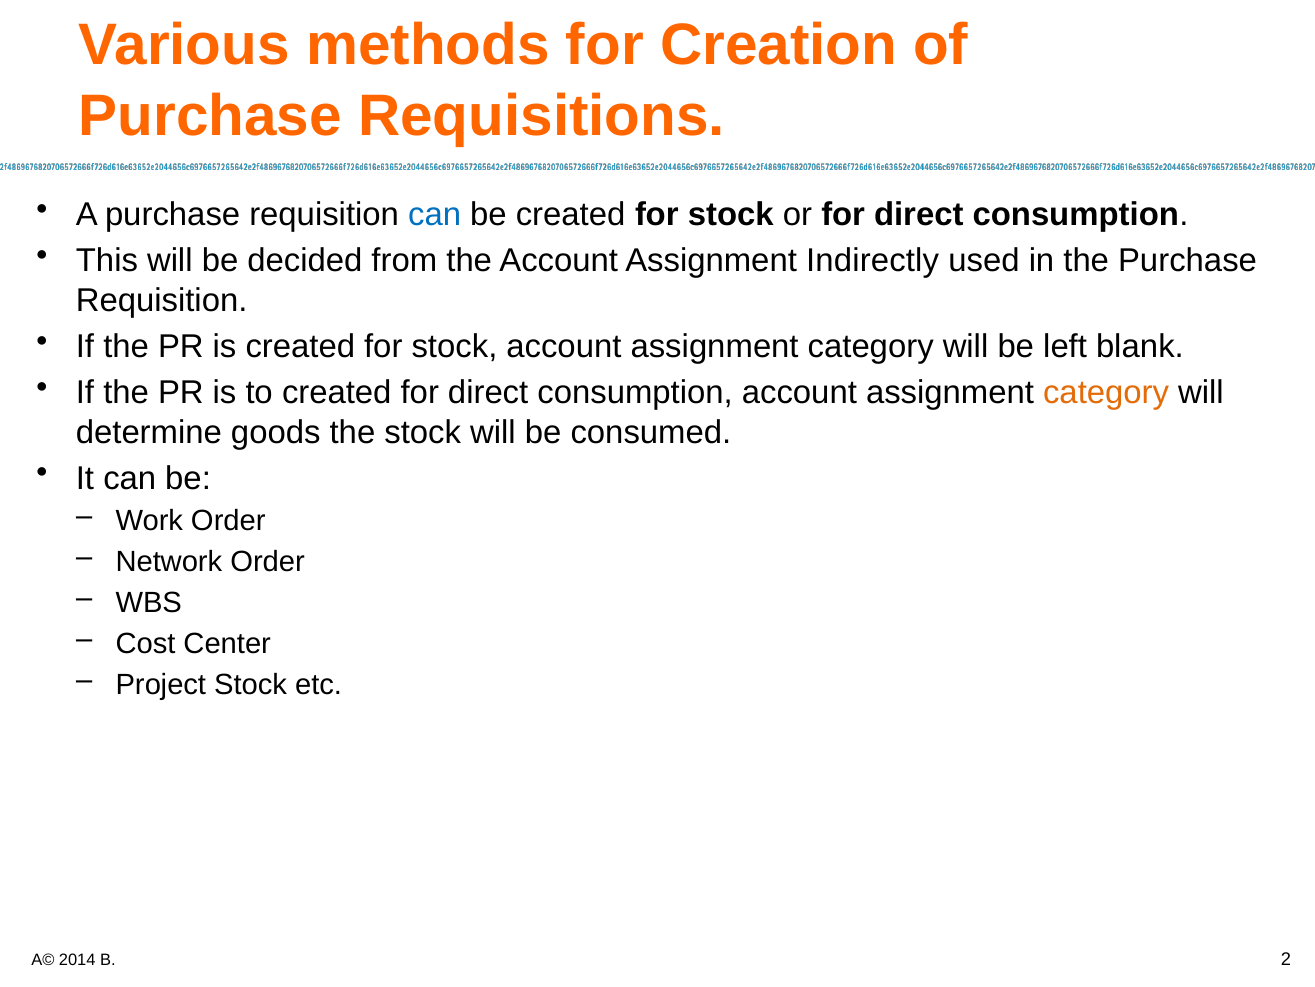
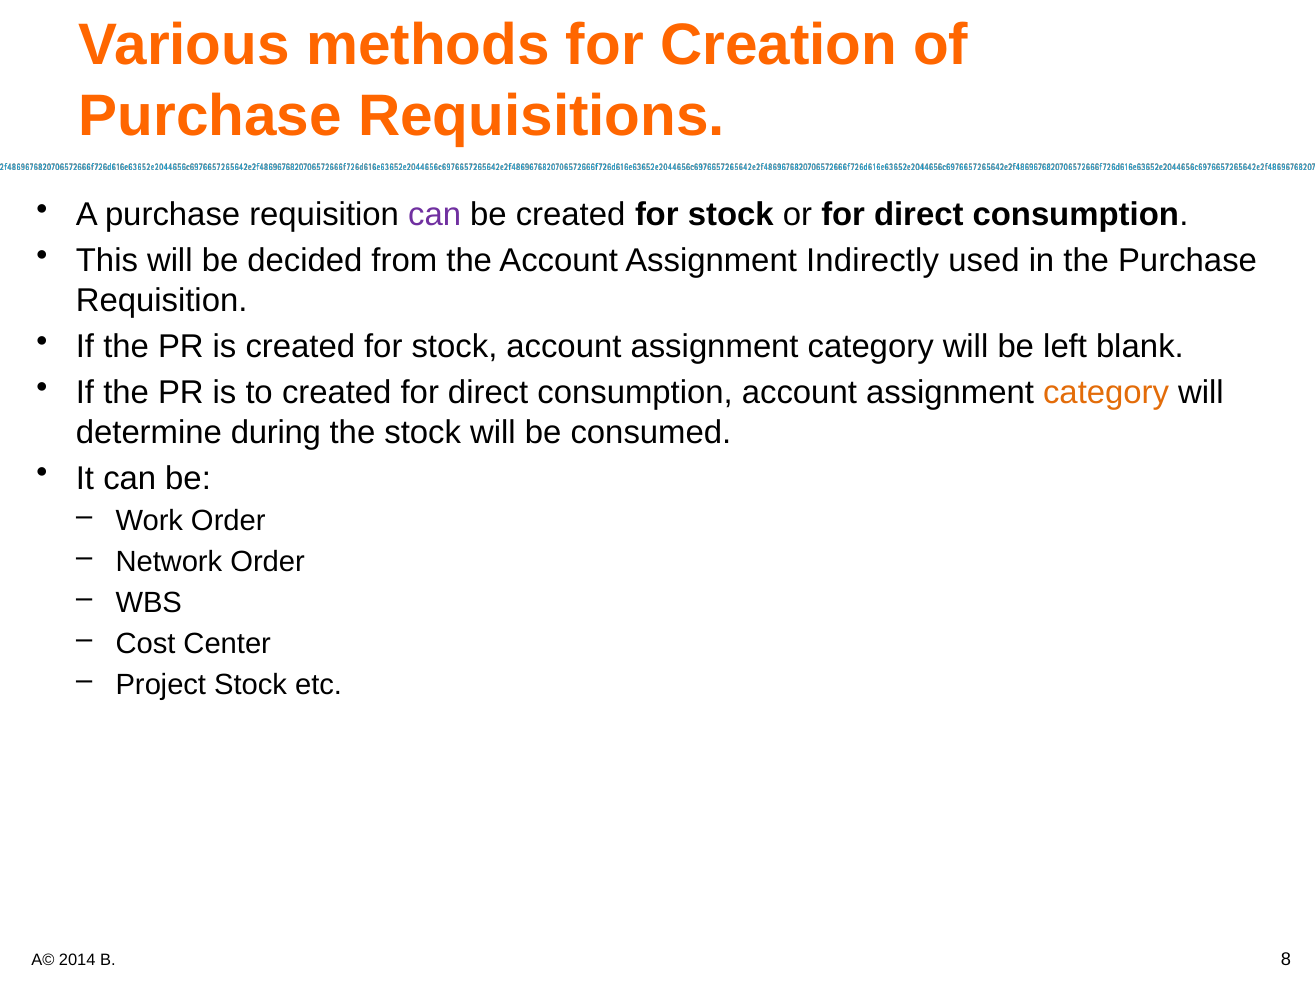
can colour: blue -> purple (435, 215)
goods: goods -> during (276, 432)
2: 2 -> 8 (1286, 959)
